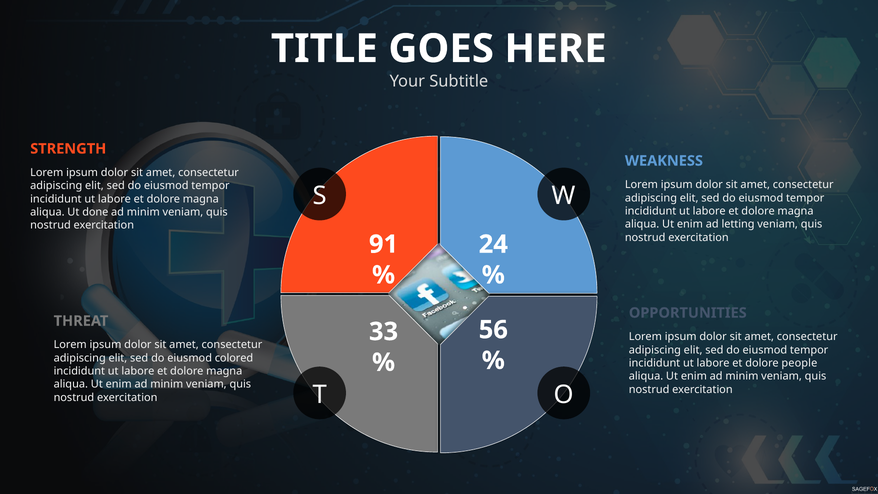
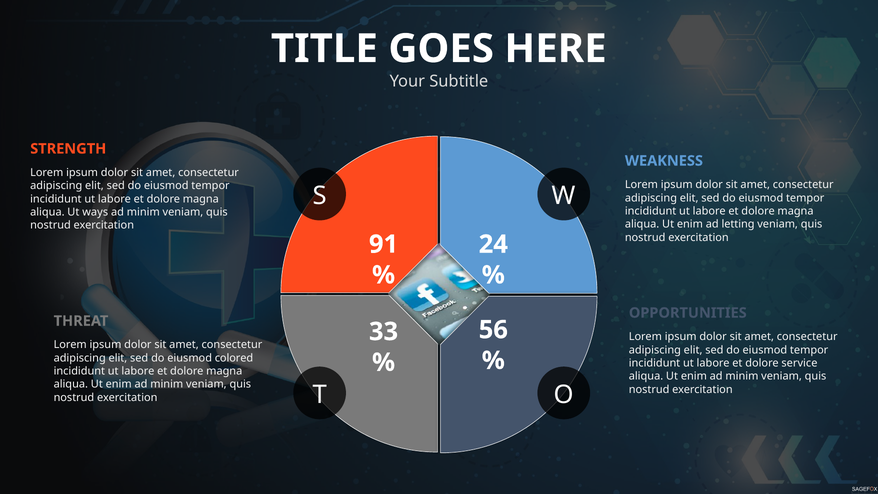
done: done -> ways (95, 212)
people: people -> service (799, 363)
